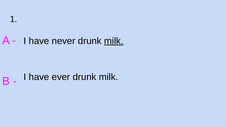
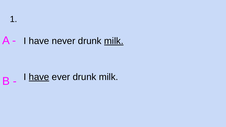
have underline: none -> present (39, 77)
